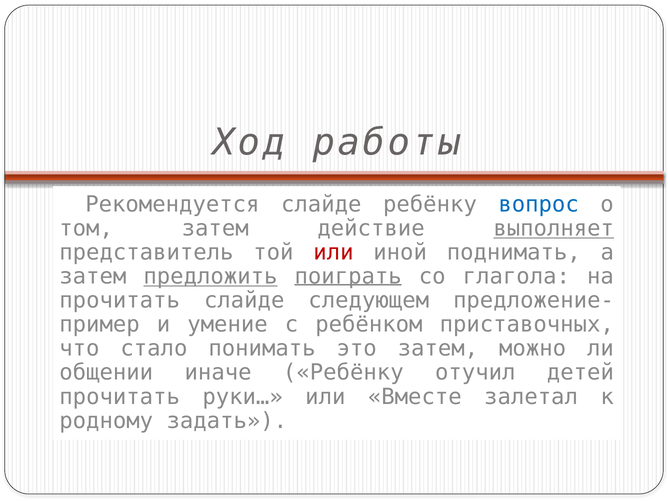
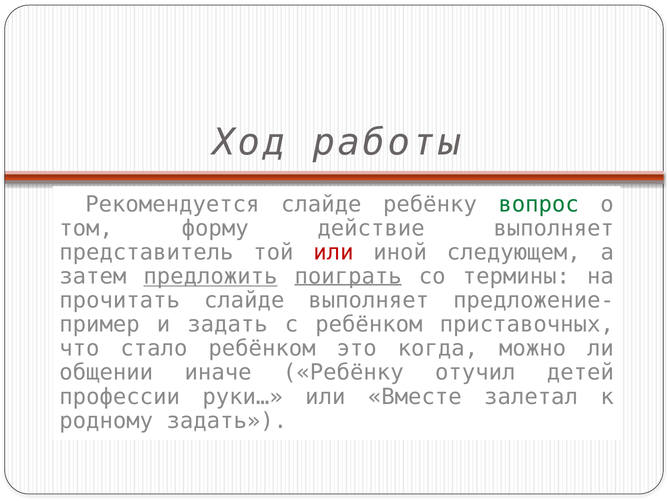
вопрос colour: blue -> green (539, 204)
том затем: затем -> форму (215, 228)
выполняет underline: present -> none (554, 228)
поднимать: поднимать -> следующем (514, 252)
глагола: глагола -> термины (516, 276)
слайде следующем: следующем -> выполняет (369, 301)
и умение: умение -> задать (228, 325)
стало понимать: понимать -> ребёнком (262, 349)
это затем: затем -> когда (438, 349)
прочитать: прочитать -> профессии (120, 397)
